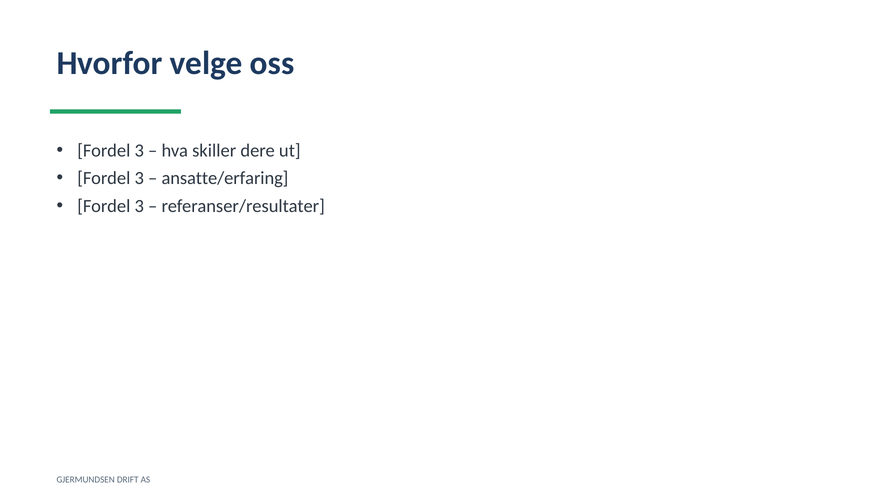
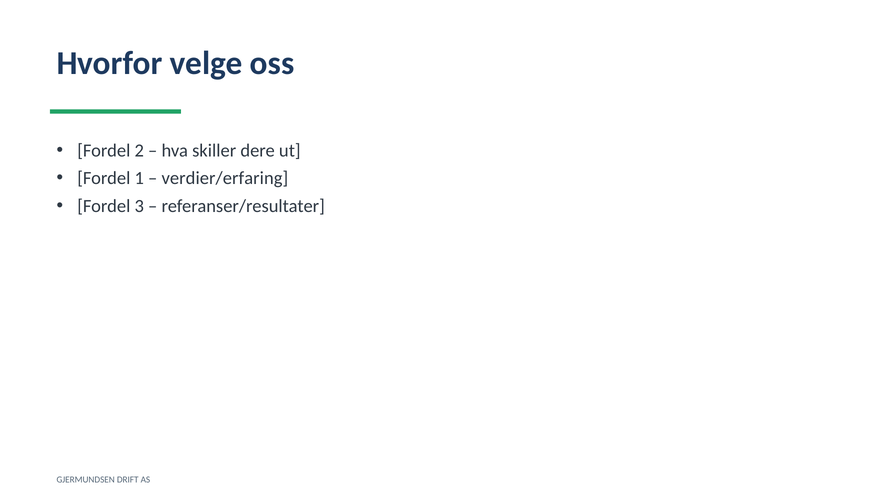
3: 3 -> 2 (139, 150)
3: 3 -> 1 (139, 178)
ansatte/erfaring: ansatte/erfaring -> verdier/erfaring (225, 178)
